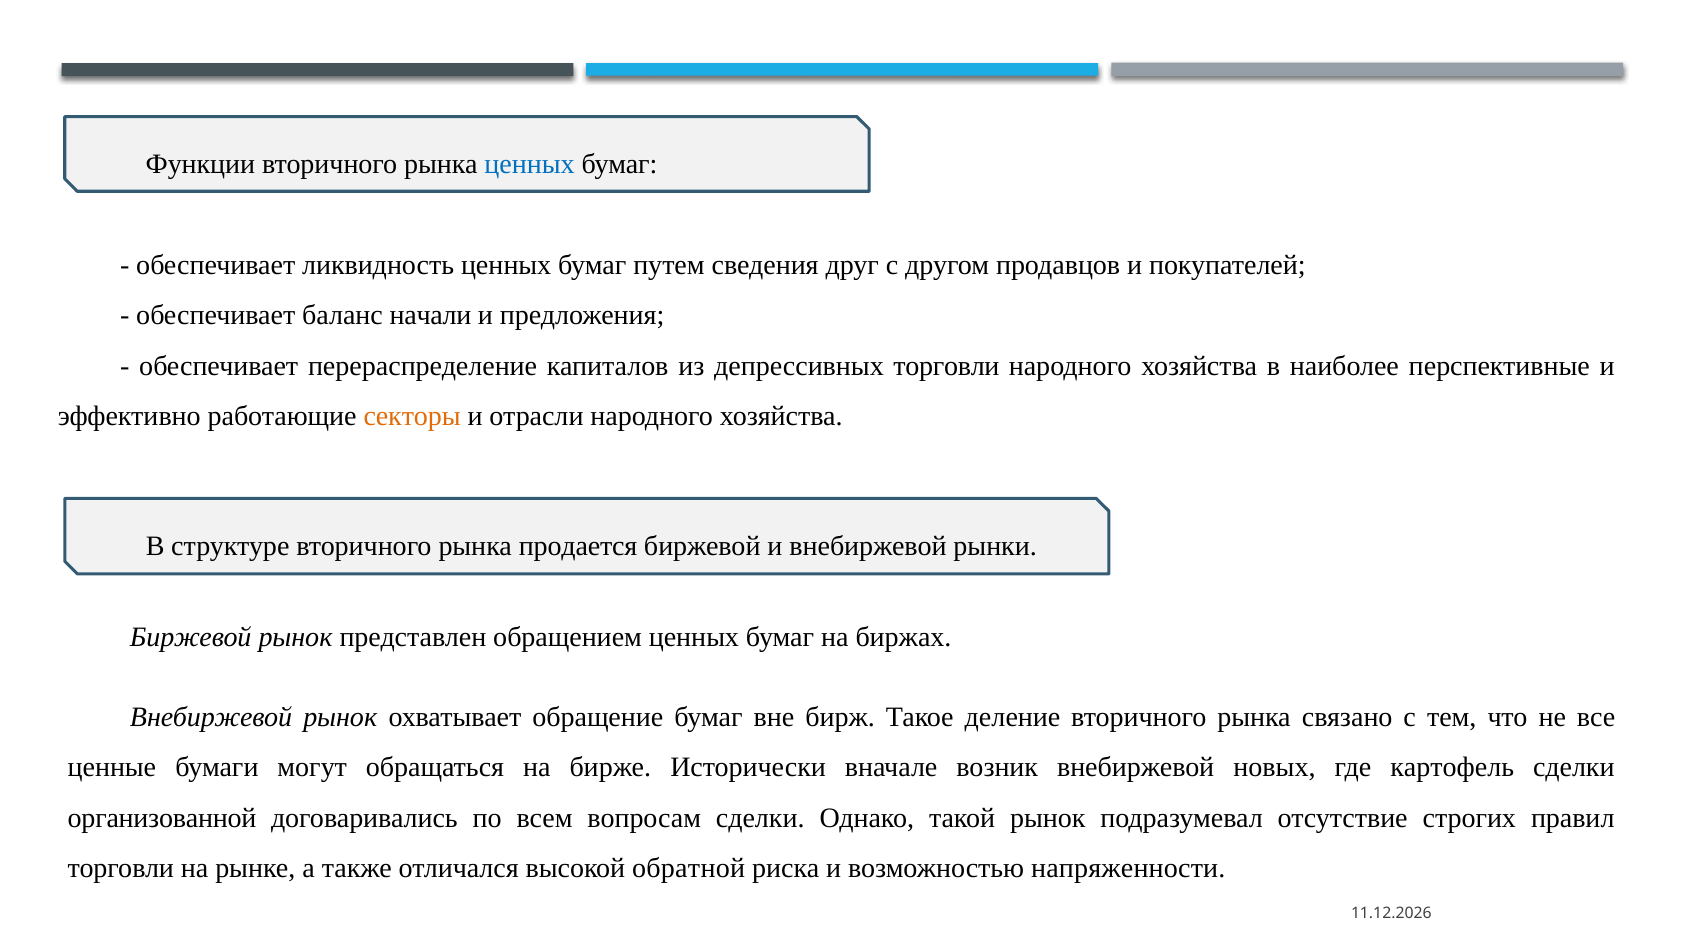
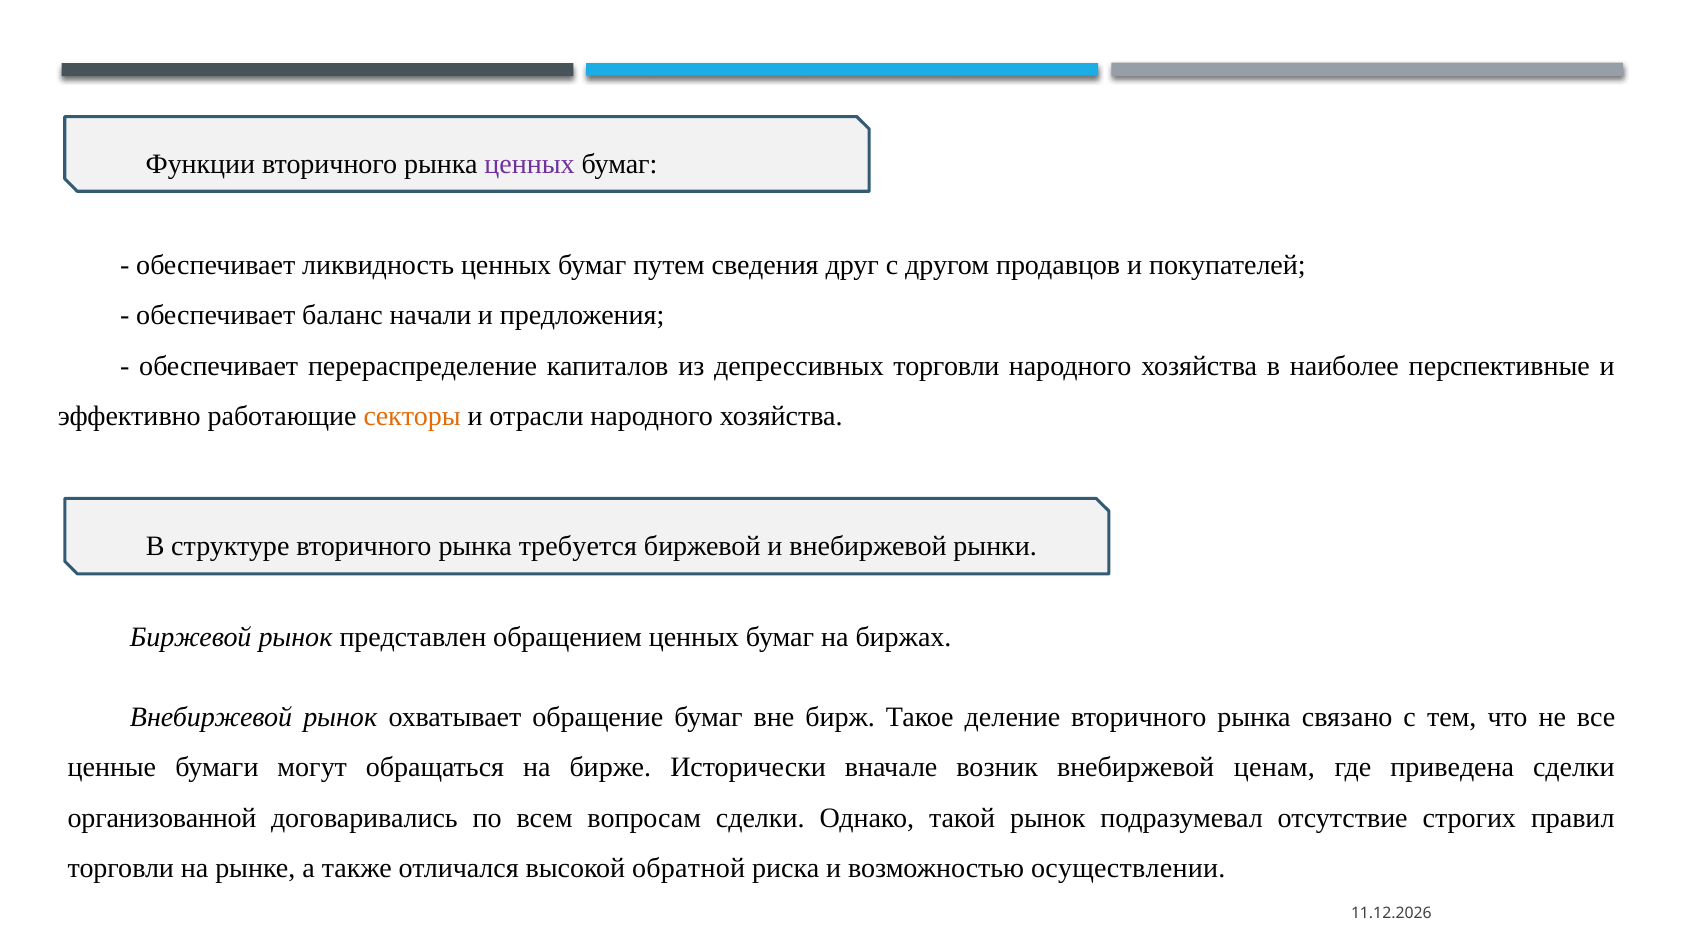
ценных colour: blue -> purple (530, 164)
продается: продается -> требуется (578, 546)
новых: новых -> ценам (1274, 767)
картофель: картофель -> приведена (1452, 767)
напряженности: напряженности -> осуществлении (1128, 868)
